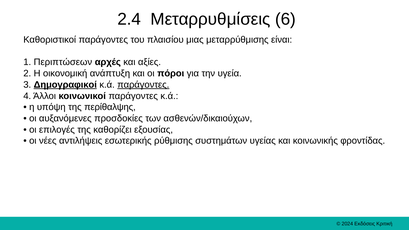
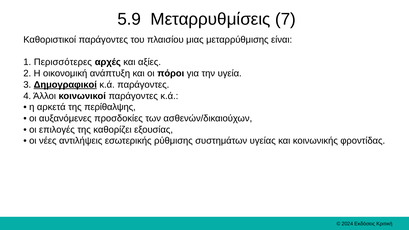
2.4: 2.4 -> 5.9 (129, 19)
6: 6 -> 7 (286, 19)
Περιπτώσεων: Περιπτώσεων -> Περισσότερες (63, 62)
παράγοντες underline: present -> none (143, 85)
υπόψη: υπόψη -> αρκετά (51, 107)
